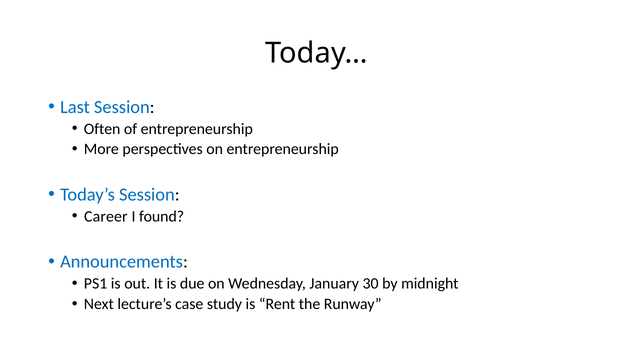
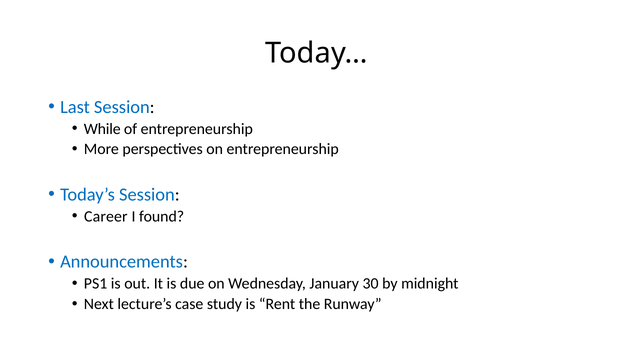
Often: Often -> While (102, 129)
